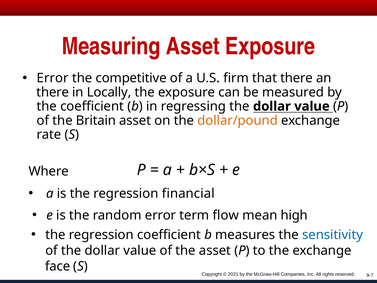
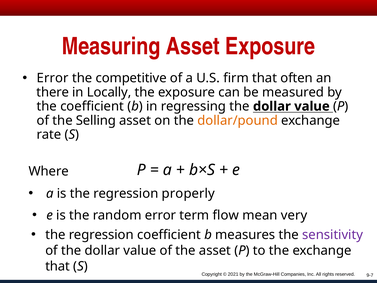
that there: there -> often (297, 78)
Britain: Britain -> Selling (96, 120)
financial: financial -> properly (188, 193)
high: high -> very (294, 215)
sensitivity colour: blue -> purple (333, 235)
face: face -> that (58, 266)
